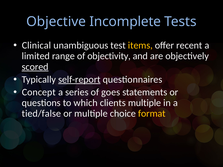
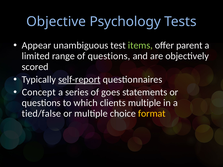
Incomplete: Incomplete -> Psychology (125, 22)
Clinical: Clinical -> Appear (36, 45)
items colour: yellow -> light green (140, 45)
recent: recent -> parent (189, 45)
of objectivity: objectivity -> questions (109, 56)
scored underline: present -> none (35, 67)
